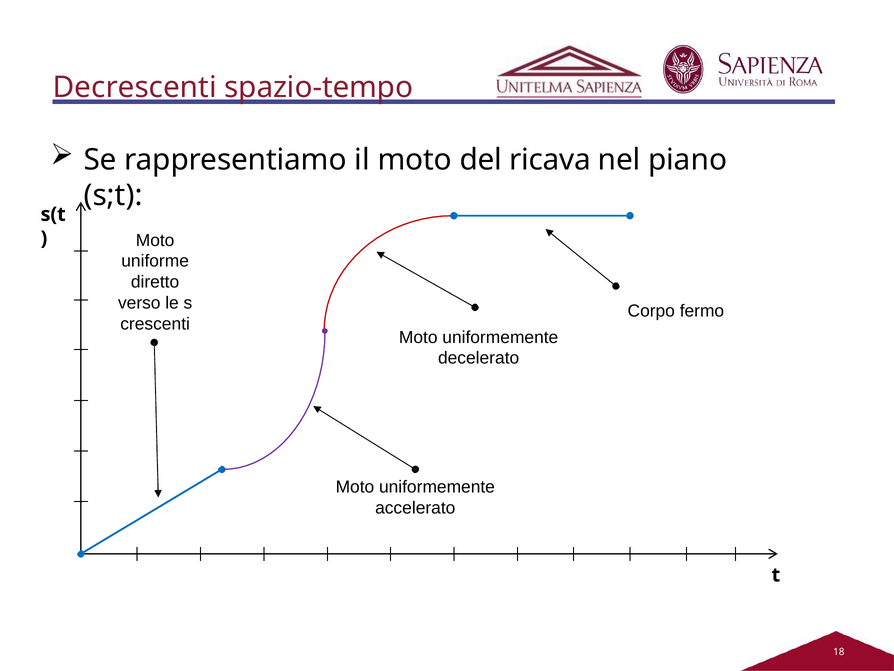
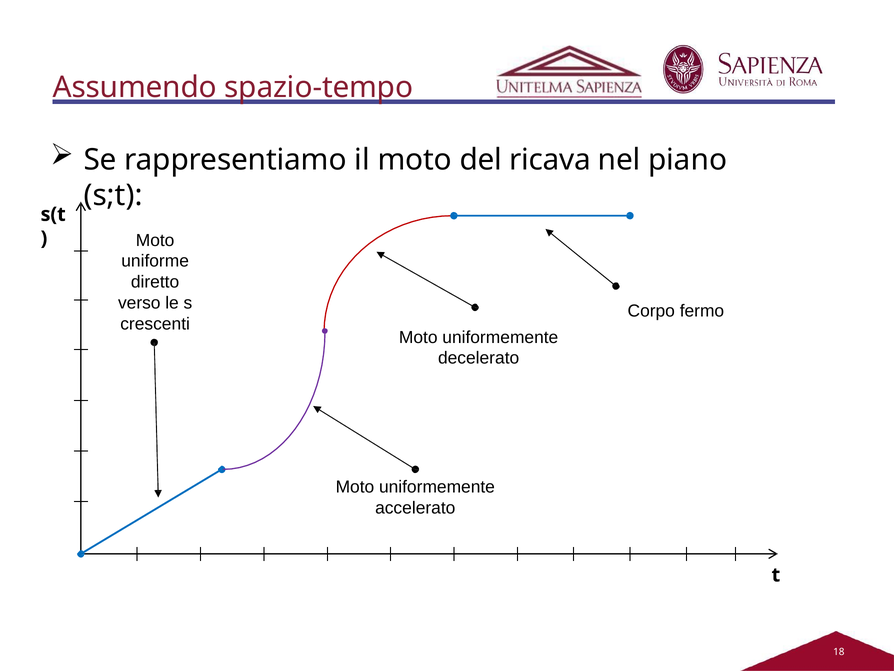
Decrescenti: Decrescenti -> Assumendo (135, 87)
